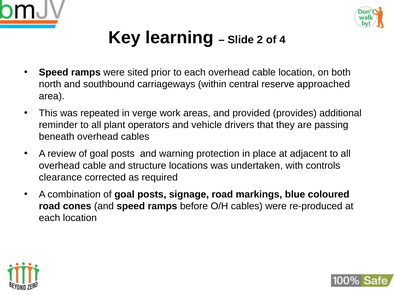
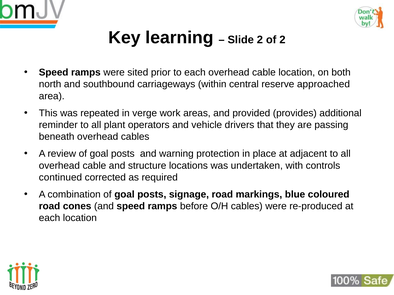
of 4: 4 -> 2 (282, 40)
clearance: clearance -> continued (60, 178)
